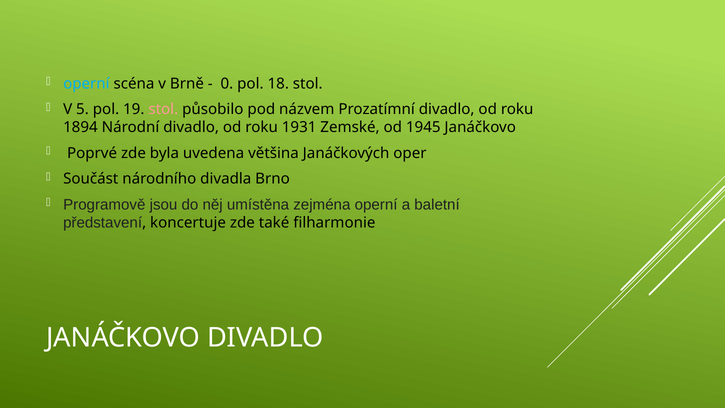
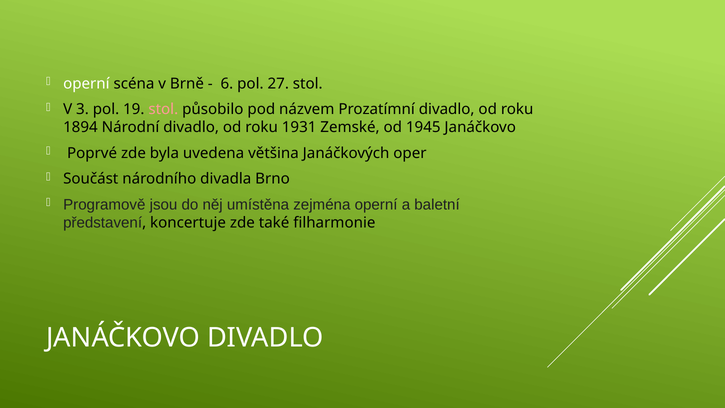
operní colour: light blue -> white (86, 84)
0: 0 -> 6 (227, 84)
18: 18 -> 27 (278, 84)
5: 5 -> 3 (82, 109)
